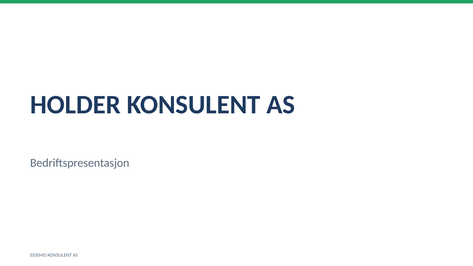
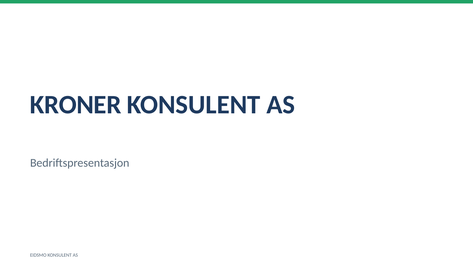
HOLDER: HOLDER -> KRONER (76, 105)
